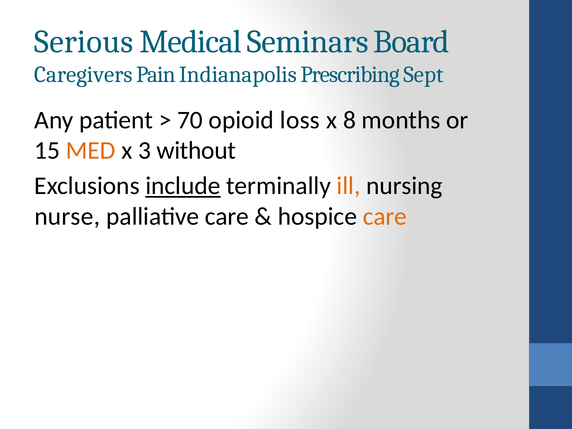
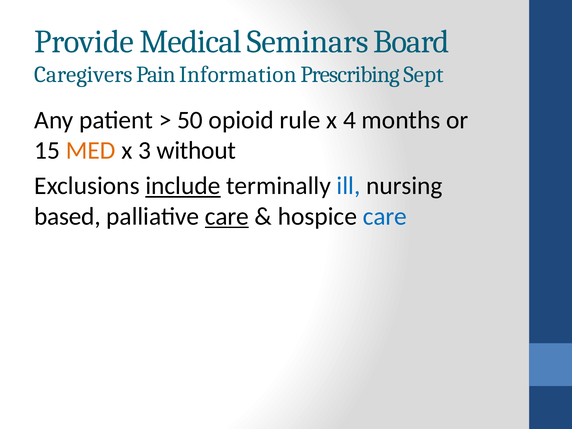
Serious: Serious -> Provide (84, 42)
Indianapolis: Indianapolis -> Information (238, 75)
70: 70 -> 50 (190, 120)
loss: loss -> rule (300, 120)
8: 8 -> 4 (349, 120)
ill colour: orange -> blue (349, 186)
nurse: nurse -> based (67, 216)
care underline: none -> present (227, 216)
care colour: orange -> blue (385, 216)
